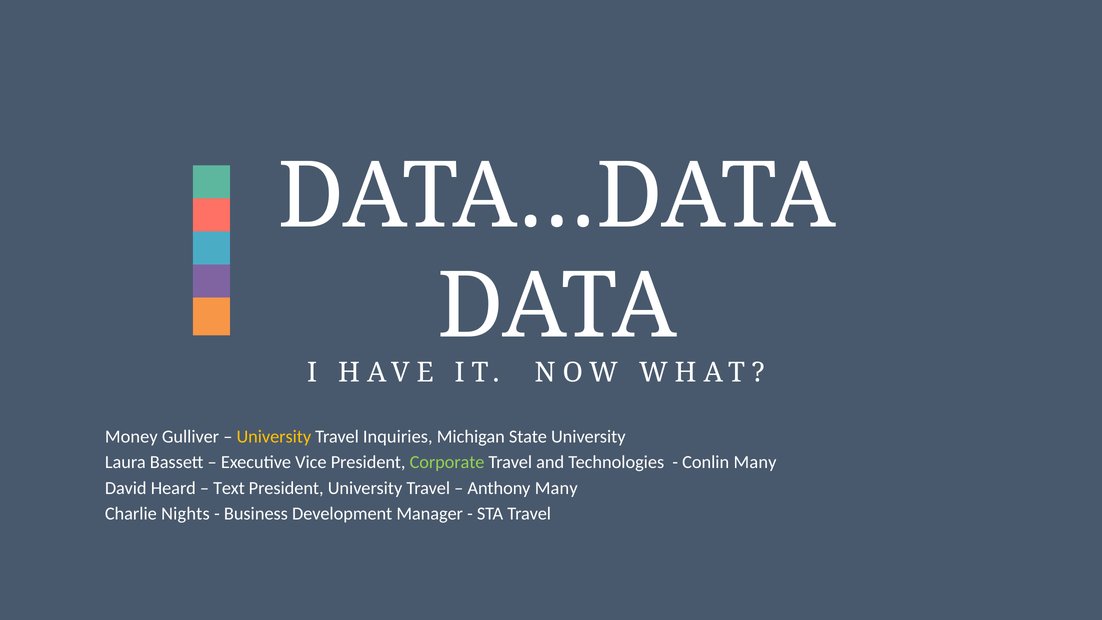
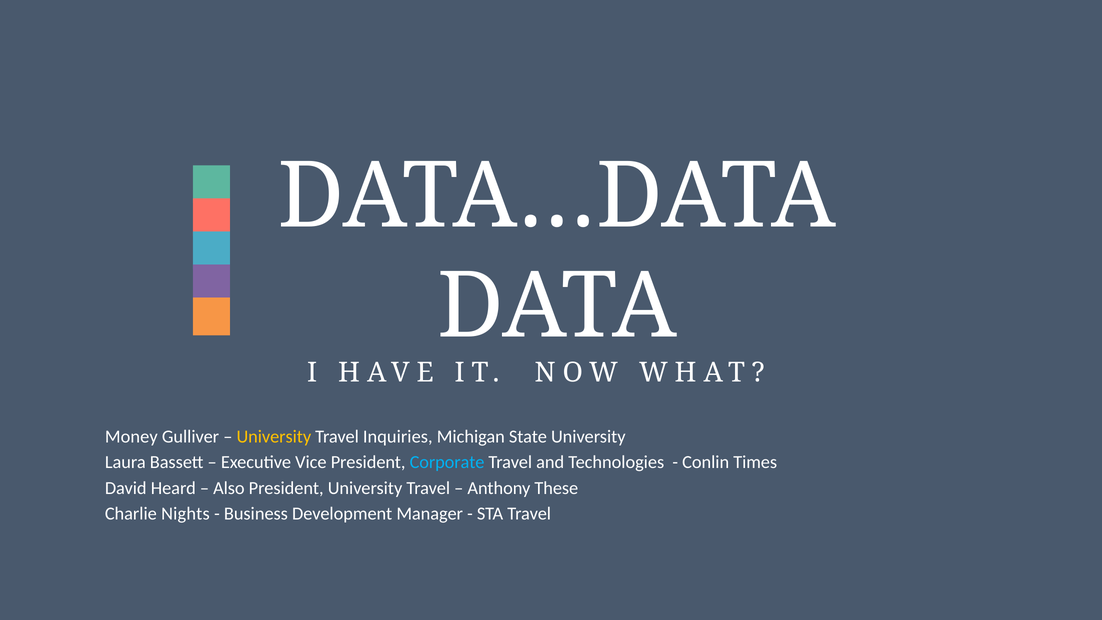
Corporate colour: light green -> light blue (447, 462)
Conlin Many: Many -> Times (755, 462)
Text: Text -> Also (229, 488)
Anthony Many: Many -> These (556, 488)
